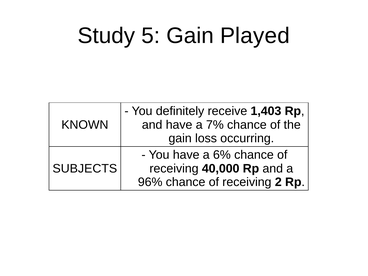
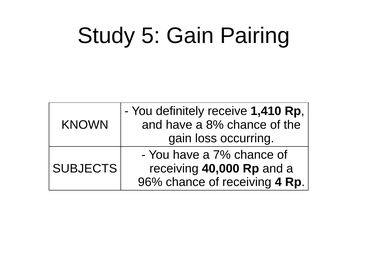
Played: Played -> Pairing (255, 36)
1,403: 1,403 -> 1,410 (266, 111)
7%: 7% -> 8% (215, 125)
6%: 6% -> 7% (222, 155)
2: 2 -> 4 (278, 182)
